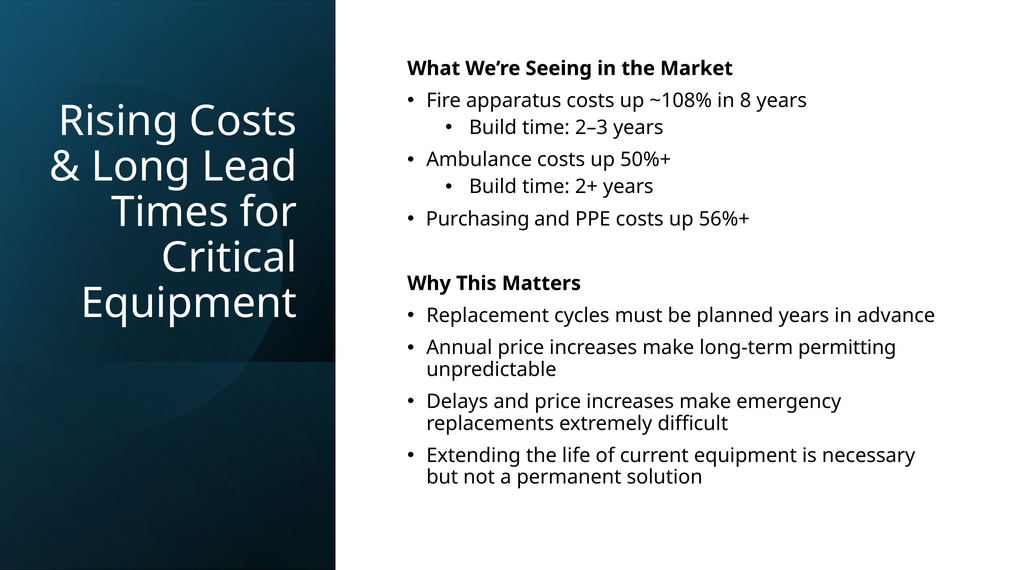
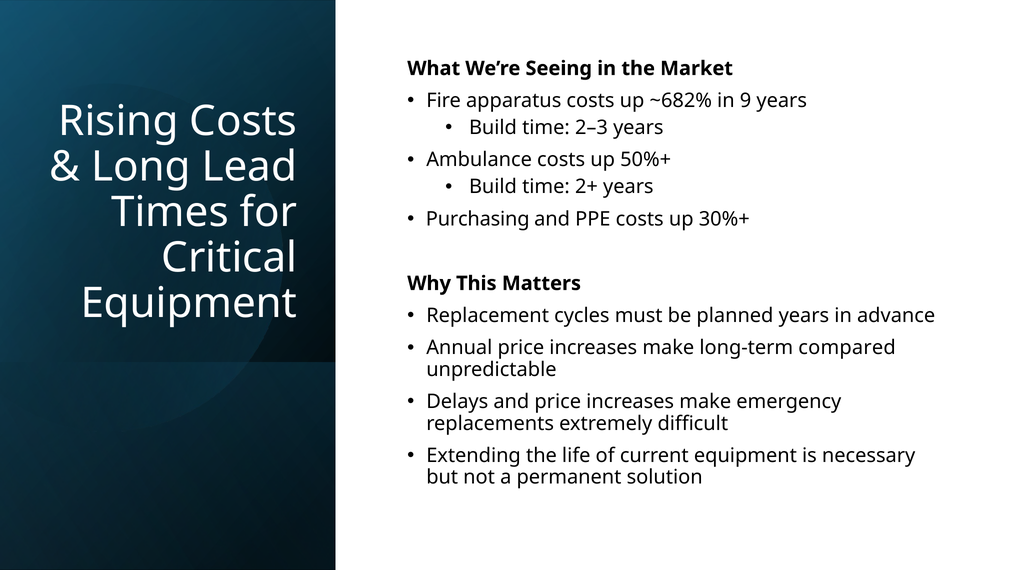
~108%: ~108% -> ~682% (681, 101)
8: 8 -> 9 (746, 101)
56%+: 56%+ -> 30%+ (724, 219)
permitting: permitting -> compared (847, 348)
